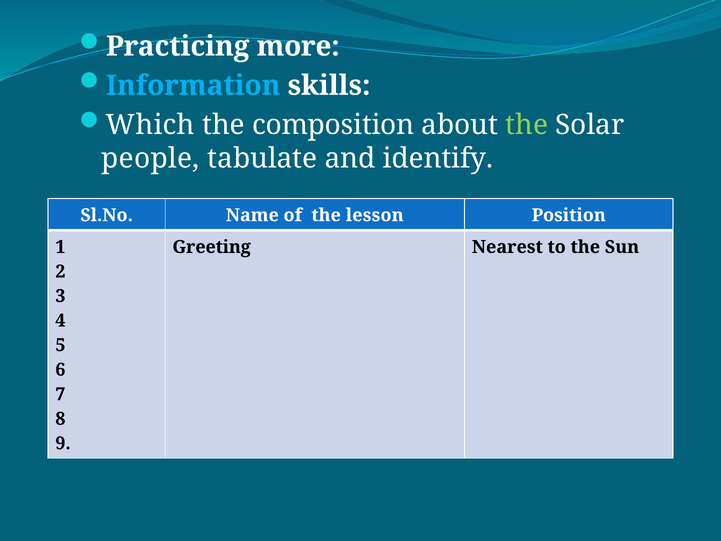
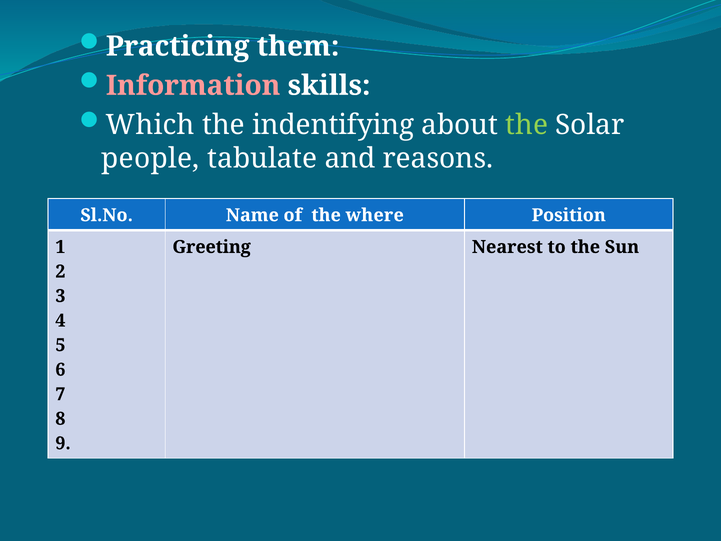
more: more -> them (298, 46)
Information colour: light blue -> pink (193, 86)
composition: composition -> indentifying (333, 125)
identify: identify -> reasons (438, 158)
lesson: lesson -> where (375, 215)
